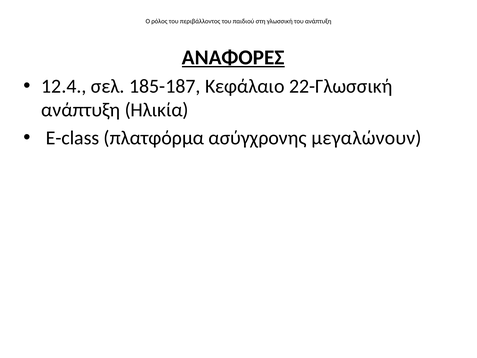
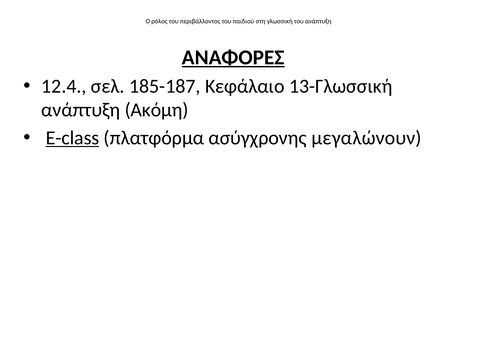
22-Γλωσσική: 22-Γλωσσική -> 13-Γλωσσική (341, 86)
Ηλικία: Ηλικία -> Ακόμη (157, 110)
E-class underline: none -> present (72, 138)
